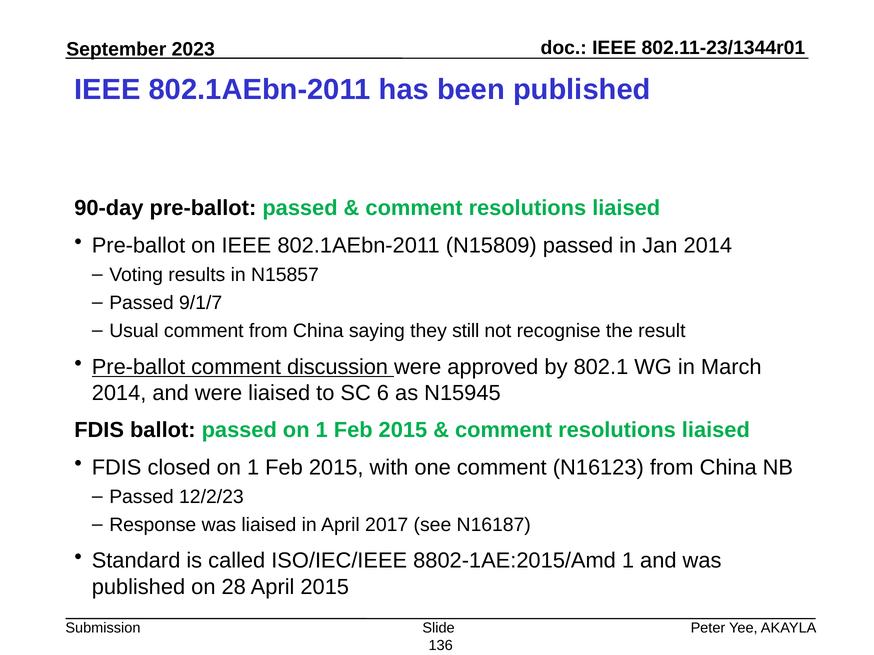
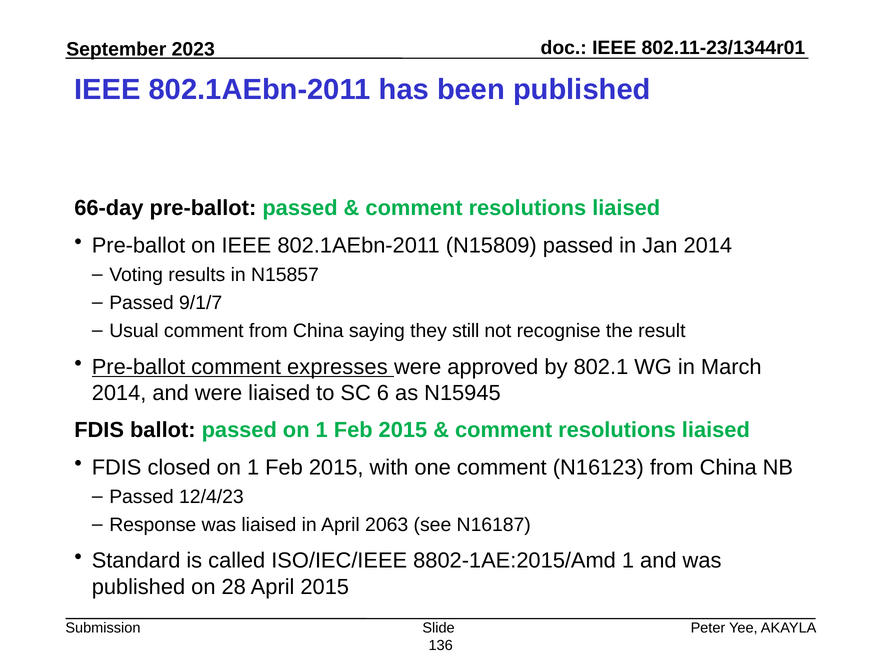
90-day: 90-day -> 66-day (109, 208)
discussion: discussion -> expresses (337, 367)
12/2/23: 12/2/23 -> 12/4/23 (211, 497)
2017: 2017 -> 2063 (387, 525)
